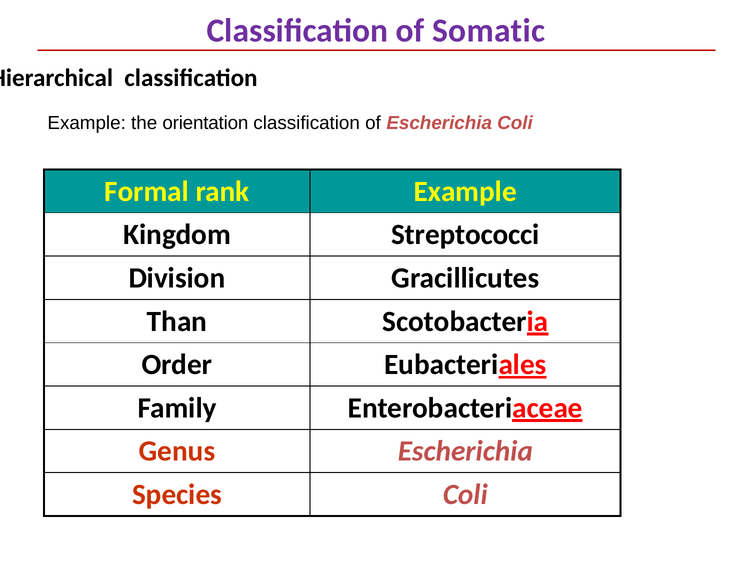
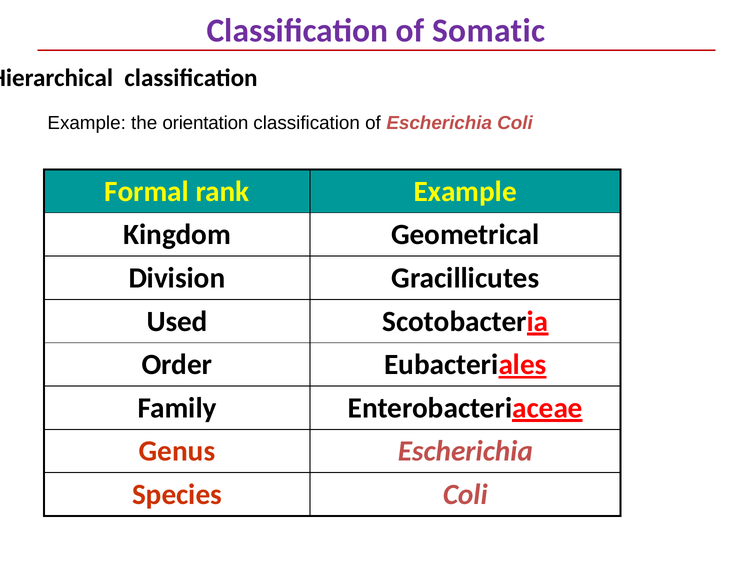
Streptococci: Streptococci -> Geometrical (465, 235)
Than: Than -> Used (177, 321)
